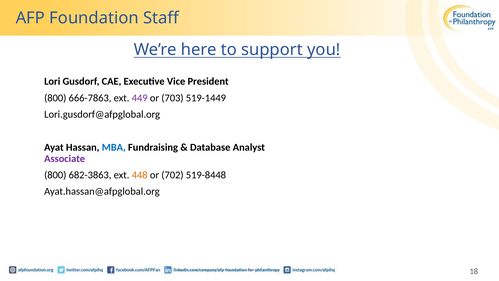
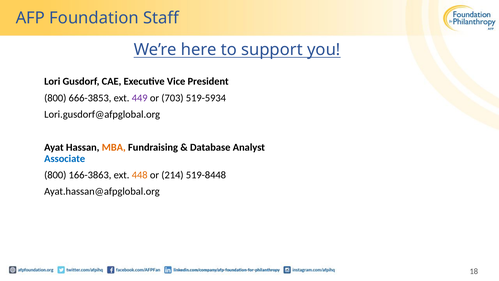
666-7863: 666-7863 -> 666-3853 (90, 98)
519-1449: 519-1449 -> 519-5934 (206, 98)
MBA colour: blue -> orange (114, 147)
Associate colour: purple -> blue (65, 158)
682-3863: 682-3863 -> 166-3863 (90, 175)
702: 702 -> 214 (172, 175)
